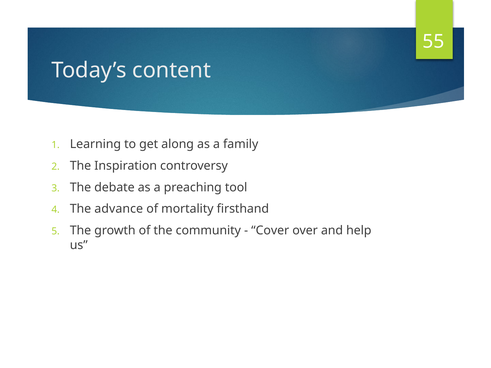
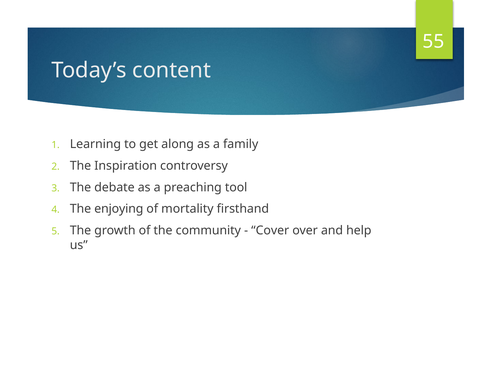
advance: advance -> enjoying (119, 209)
